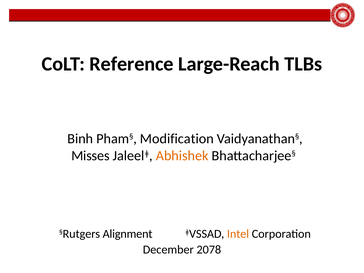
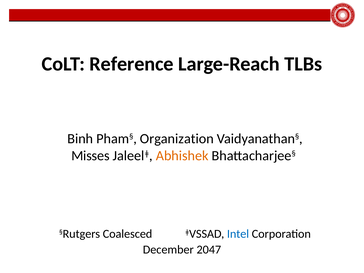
Modification: Modification -> Organization (177, 139)
Alignment: Alignment -> Coalesced (128, 234)
Intel colour: orange -> blue (238, 234)
2078: 2078 -> 2047 (209, 250)
